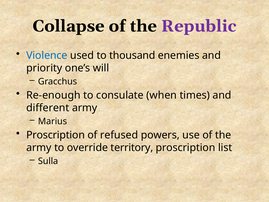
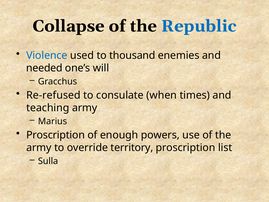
Republic colour: purple -> blue (199, 26)
priority: priority -> needed (44, 68)
Re-enough: Re-enough -> Re-refused (53, 95)
different: different -> teaching (48, 108)
refused: refused -> enough (119, 135)
